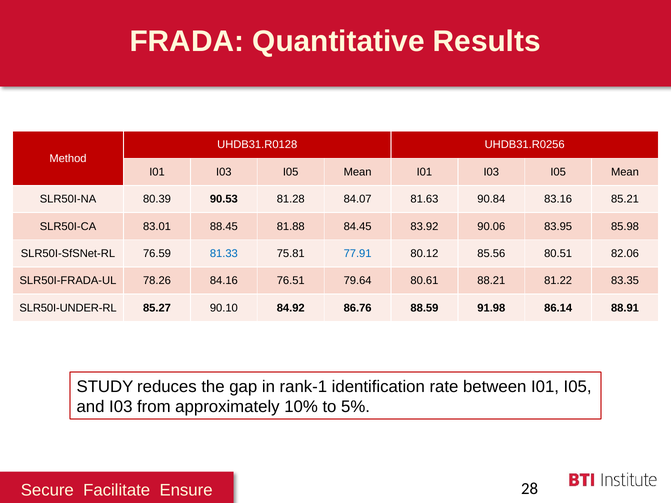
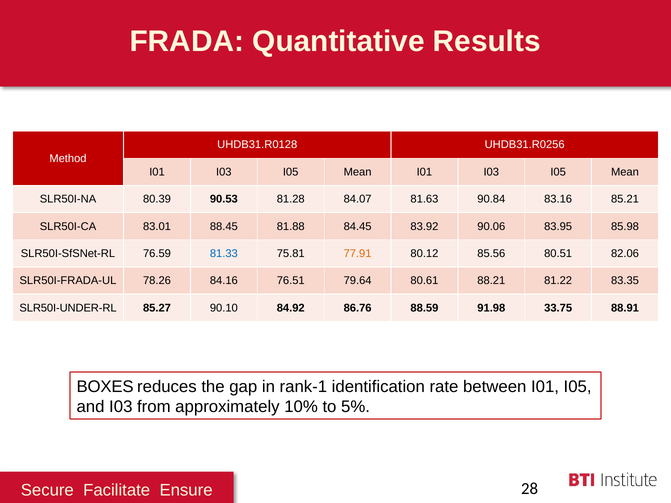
77.91 colour: blue -> orange (358, 254)
86.14: 86.14 -> 33.75 (558, 308)
STUDY: STUDY -> BOXES (105, 387)
